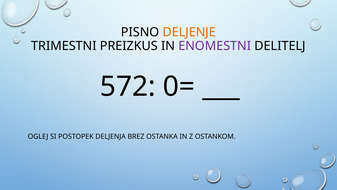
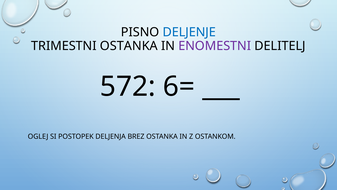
DELJENJE colour: orange -> blue (189, 32)
TRIMESTNI PREIZKUS: PREIZKUS -> OSTANKA (129, 46)
0=: 0= -> 6= (179, 86)
